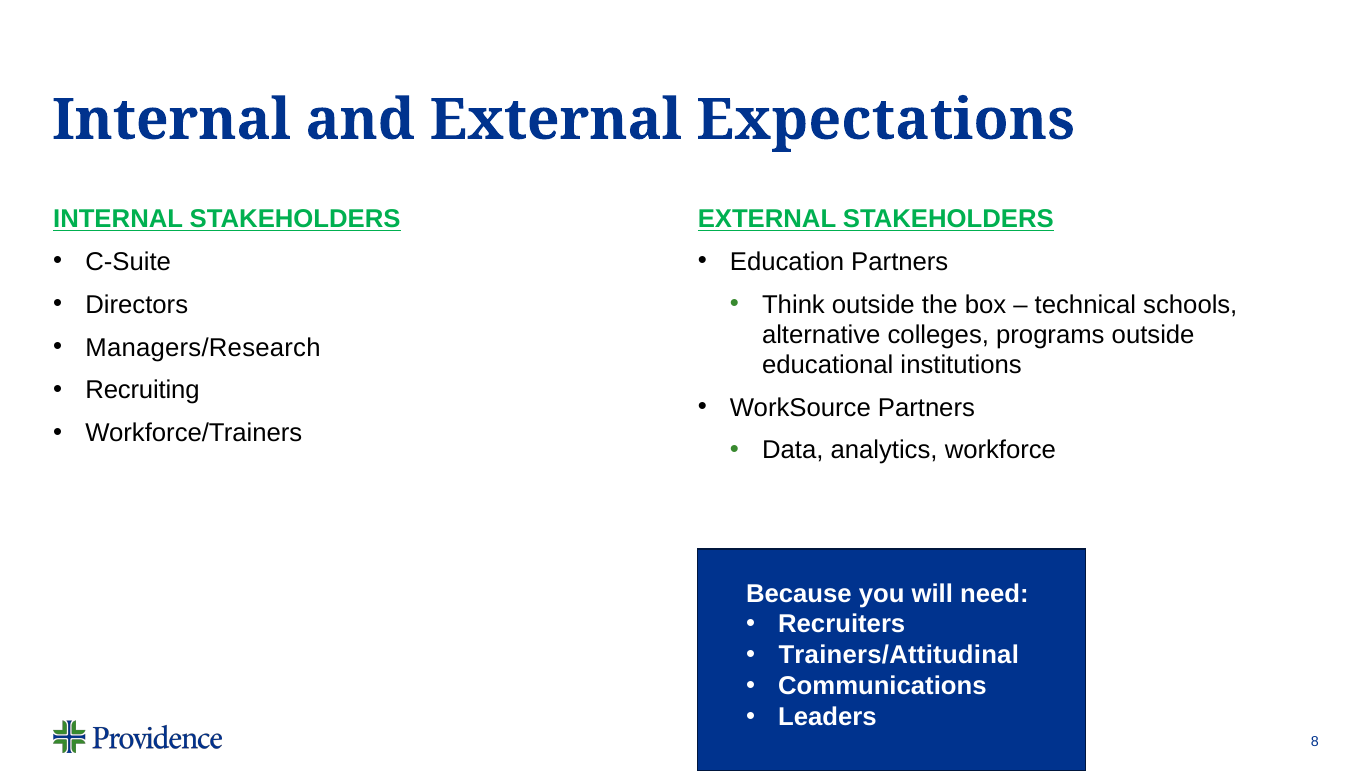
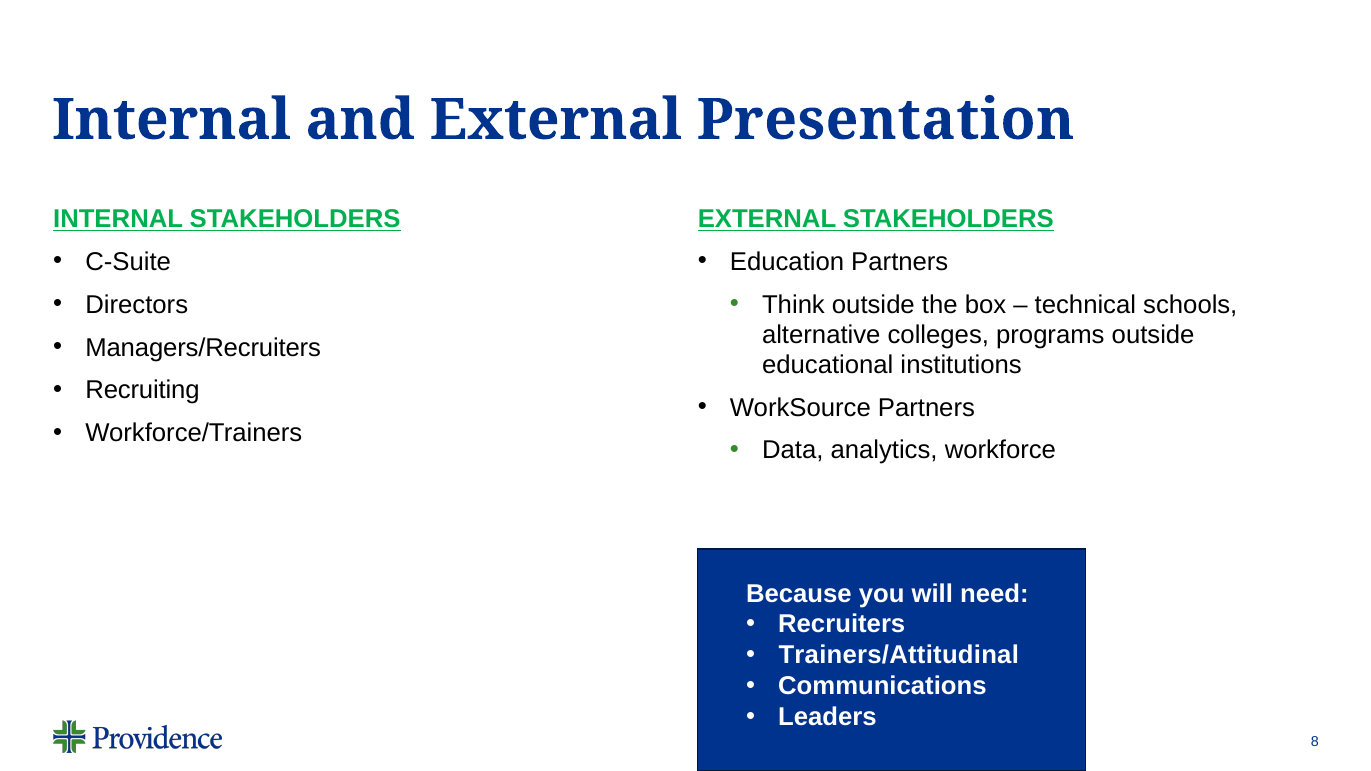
Expectations: Expectations -> Presentation (886, 120)
Managers/Research: Managers/Research -> Managers/Recruiters (203, 348)
